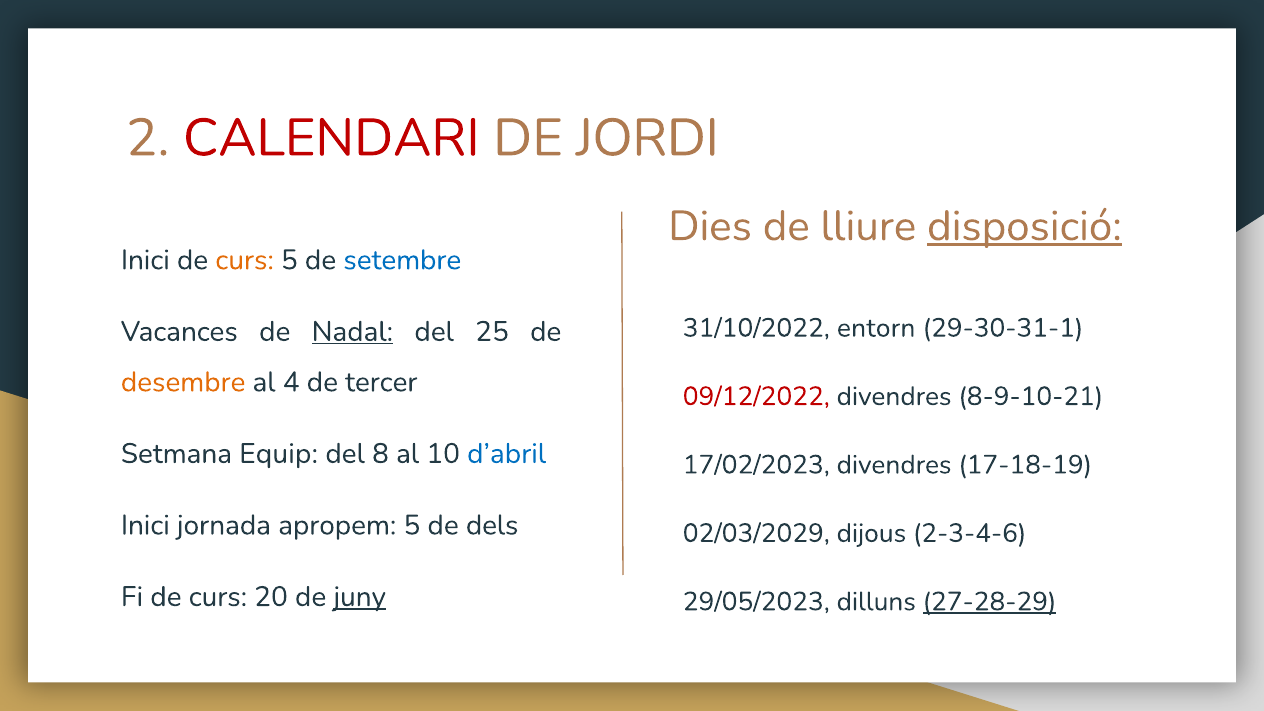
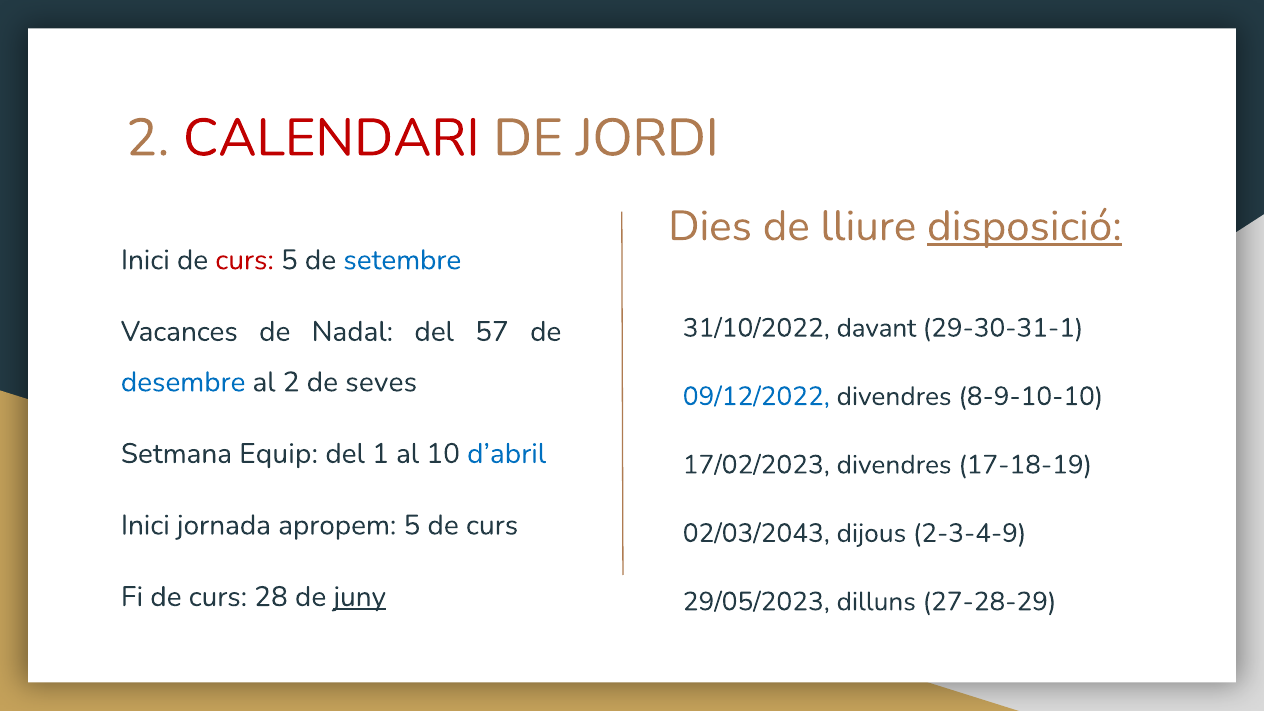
curs colour: orange -> red (245, 260)
entorn: entorn -> davant (876, 328)
Nadal underline: present -> none (352, 332)
25: 25 -> 57 (492, 332)
desembre colour: orange -> blue (183, 382)
al 4: 4 -> 2 (291, 382)
tercer: tercer -> seves (381, 382)
09/12/2022 colour: red -> blue (756, 396)
8-9-10-21: 8-9-10-21 -> 8-9-10-10 (1031, 396)
8: 8 -> 1 (380, 454)
5 de dels: dels -> curs (492, 525)
02/03/2029: 02/03/2029 -> 02/03/2043 (756, 533)
2-3-4-6: 2-3-4-6 -> 2-3-4-9 (970, 533)
20: 20 -> 28 (271, 597)
27-28-29 underline: present -> none (989, 602)
